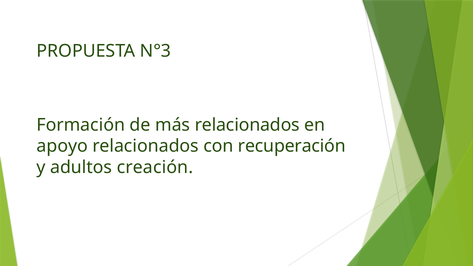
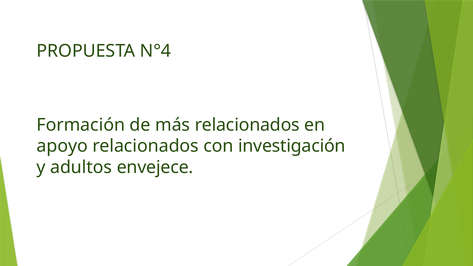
N°3: N°3 -> N°4 (156, 51)
recuperación: recuperación -> investigación (292, 146)
creación: creación -> envejece (155, 167)
